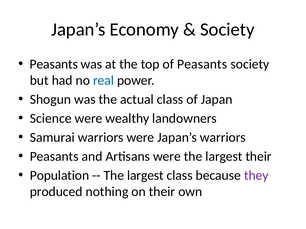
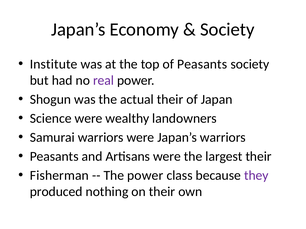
Peasants: Peasants -> Institute (54, 64)
real colour: blue -> purple (104, 81)
actual class: class -> their (170, 100)
Population: Population -> Fisherman (59, 176)
largest: largest -> power (145, 176)
